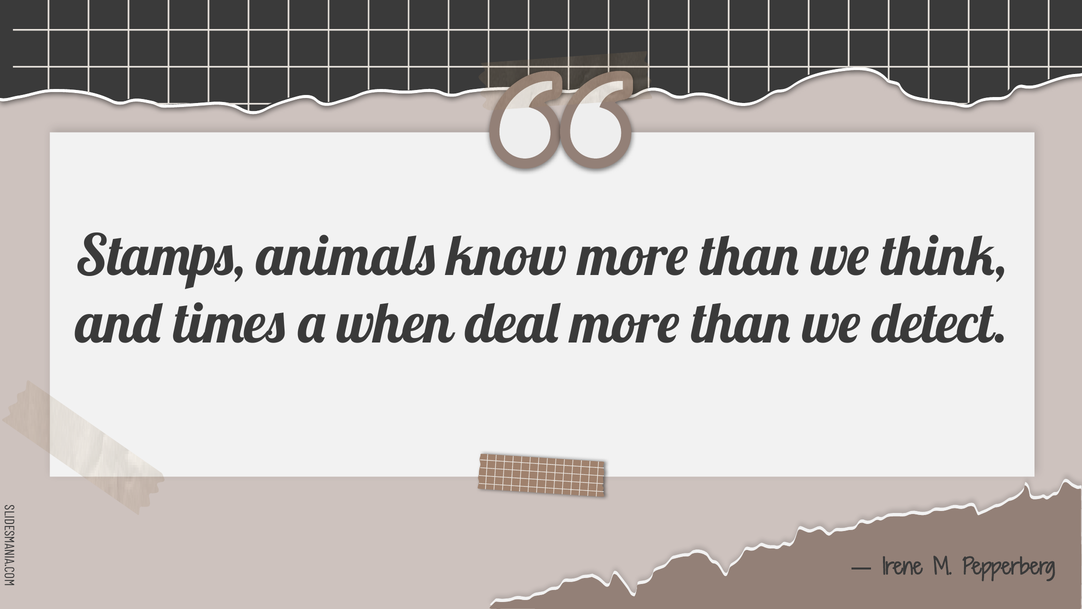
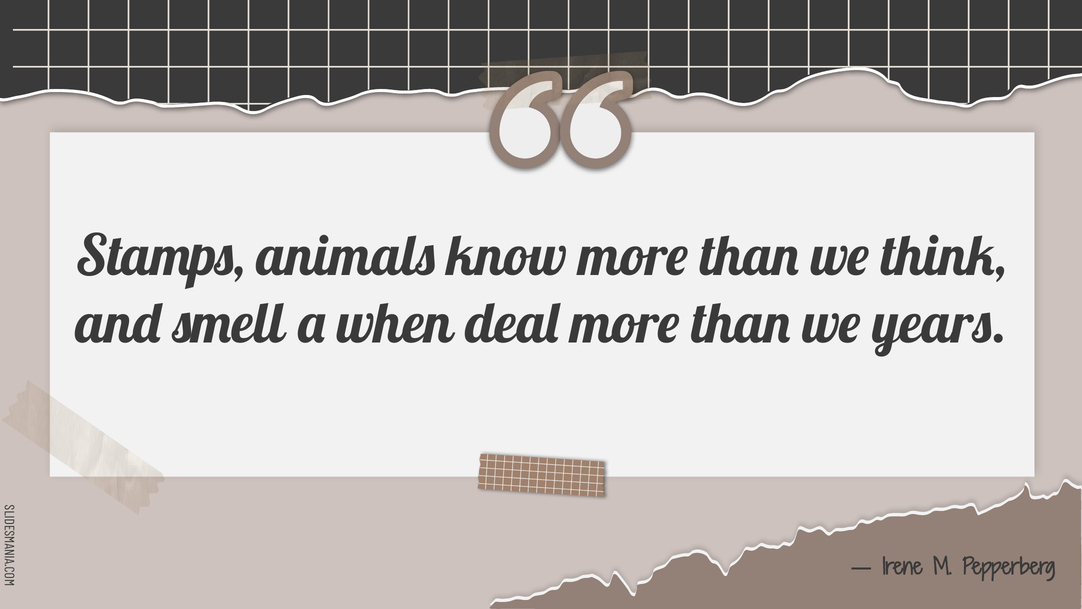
times: times -> smell (229, 324)
detect: detect -> years (940, 324)
